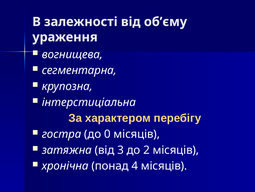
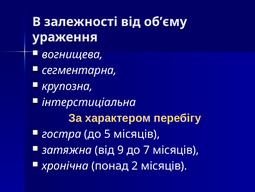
0: 0 -> 5 (107, 134)
3: 3 -> 9 (121, 150)
2: 2 -> 7 (147, 150)
4: 4 -> 2 (135, 165)
